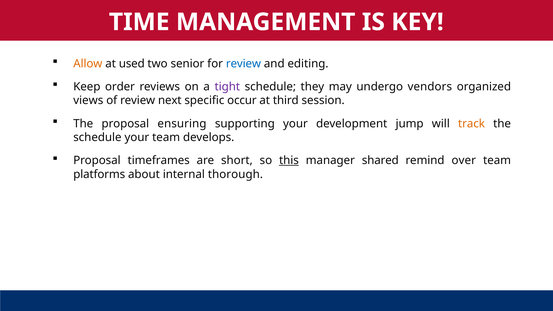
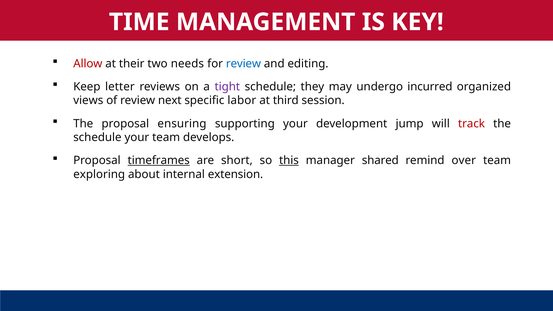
Allow colour: orange -> red (88, 64)
used: used -> their (132, 64)
senior: senior -> needs (187, 64)
order: order -> letter (120, 87)
vendors: vendors -> incurred (430, 87)
occur: occur -> labor (242, 101)
track colour: orange -> red (472, 124)
timeframes underline: none -> present (159, 160)
platforms: platforms -> exploring (99, 174)
thorough: thorough -> extension (236, 174)
